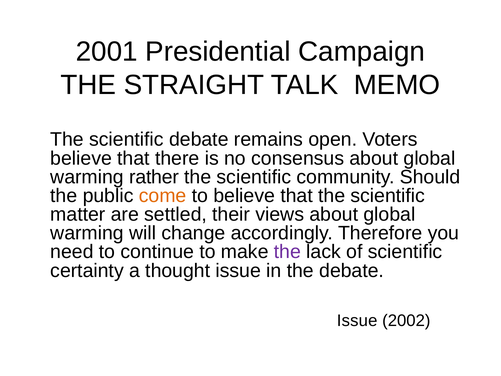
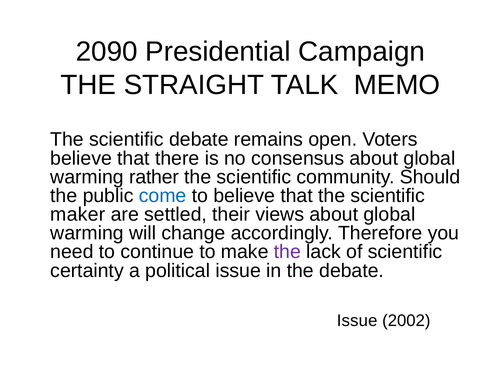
2001: 2001 -> 2090 (107, 52)
come colour: orange -> blue (163, 196)
matter: matter -> maker (78, 214)
thought: thought -> political (178, 270)
